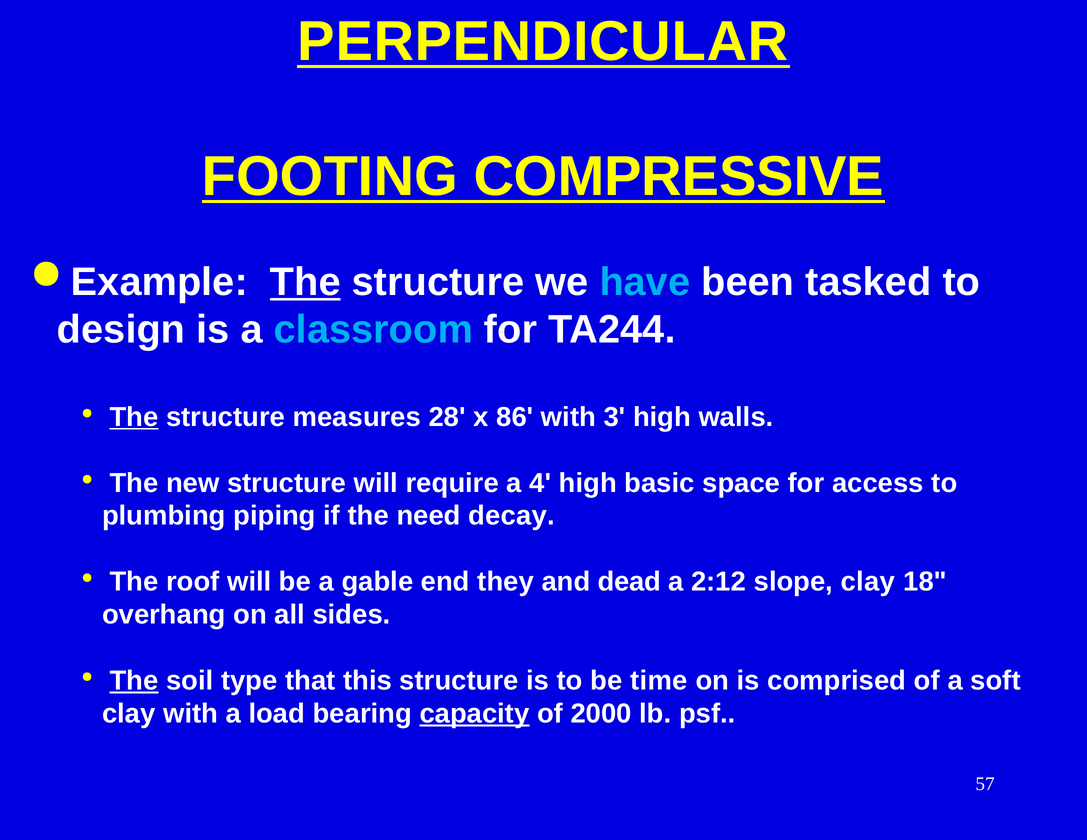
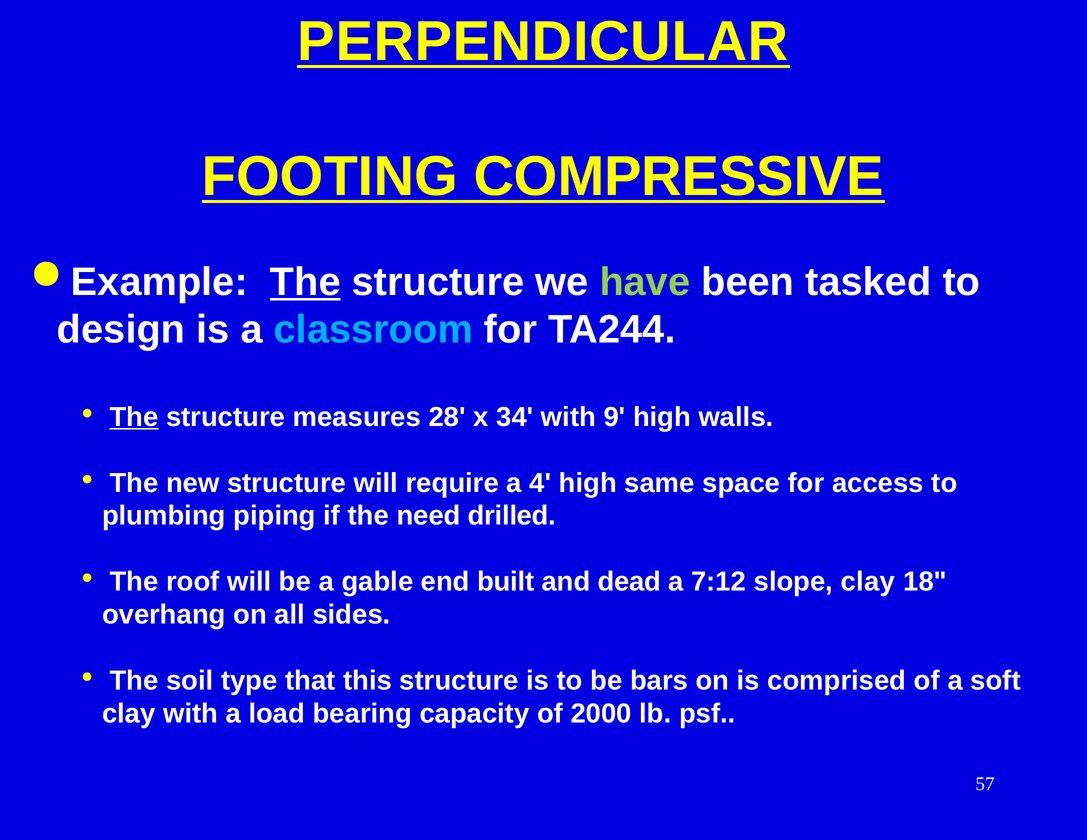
have colour: light blue -> light green (645, 282)
86: 86 -> 34 (515, 417)
3: 3 -> 9 (615, 417)
basic: basic -> same (660, 483)
decay: decay -> drilled (512, 516)
they: they -> built (506, 582)
2:12: 2:12 -> 7:12 (719, 582)
The underline: present -> none (134, 681)
time: time -> bars (659, 681)
capacity underline: present -> none (474, 714)
